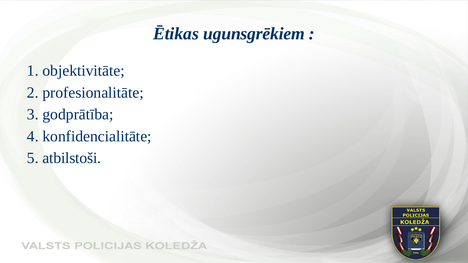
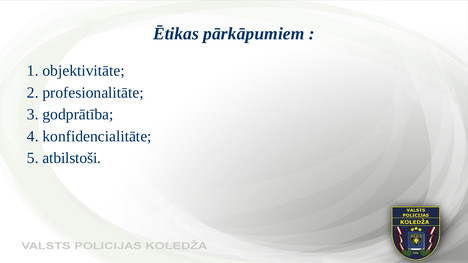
ugunsgrēkiem: ugunsgrēkiem -> pārkāpumiem (254, 34)
